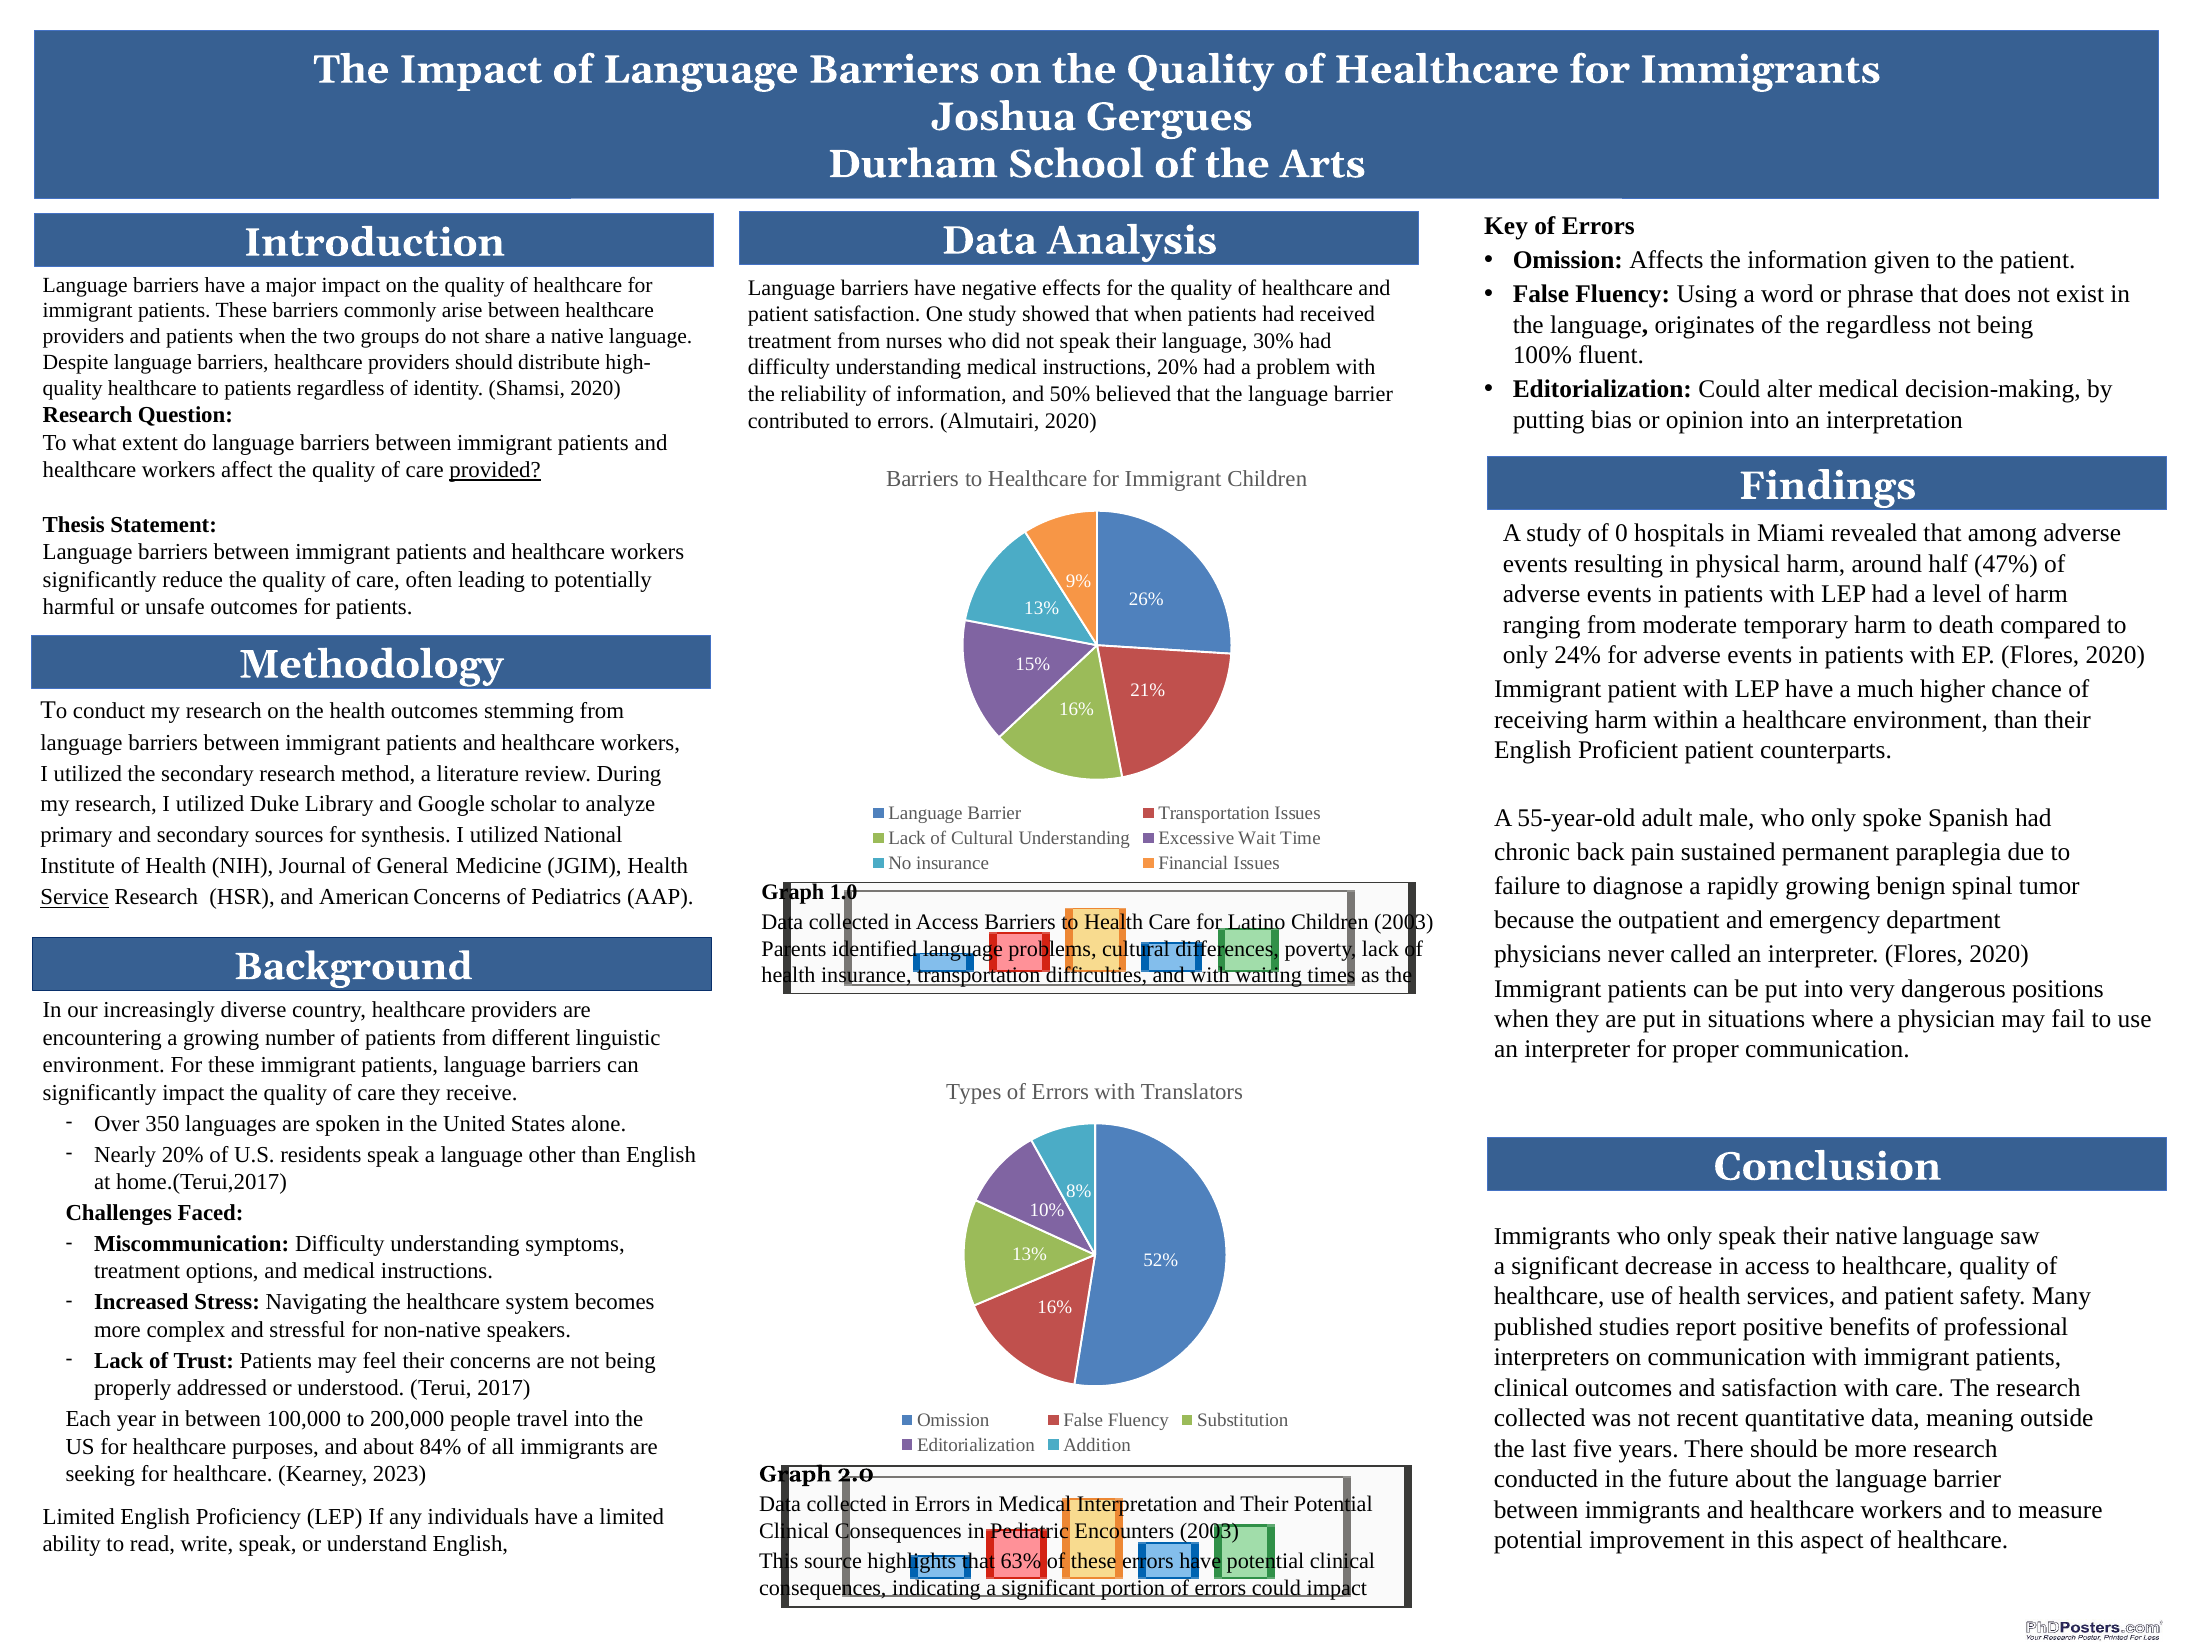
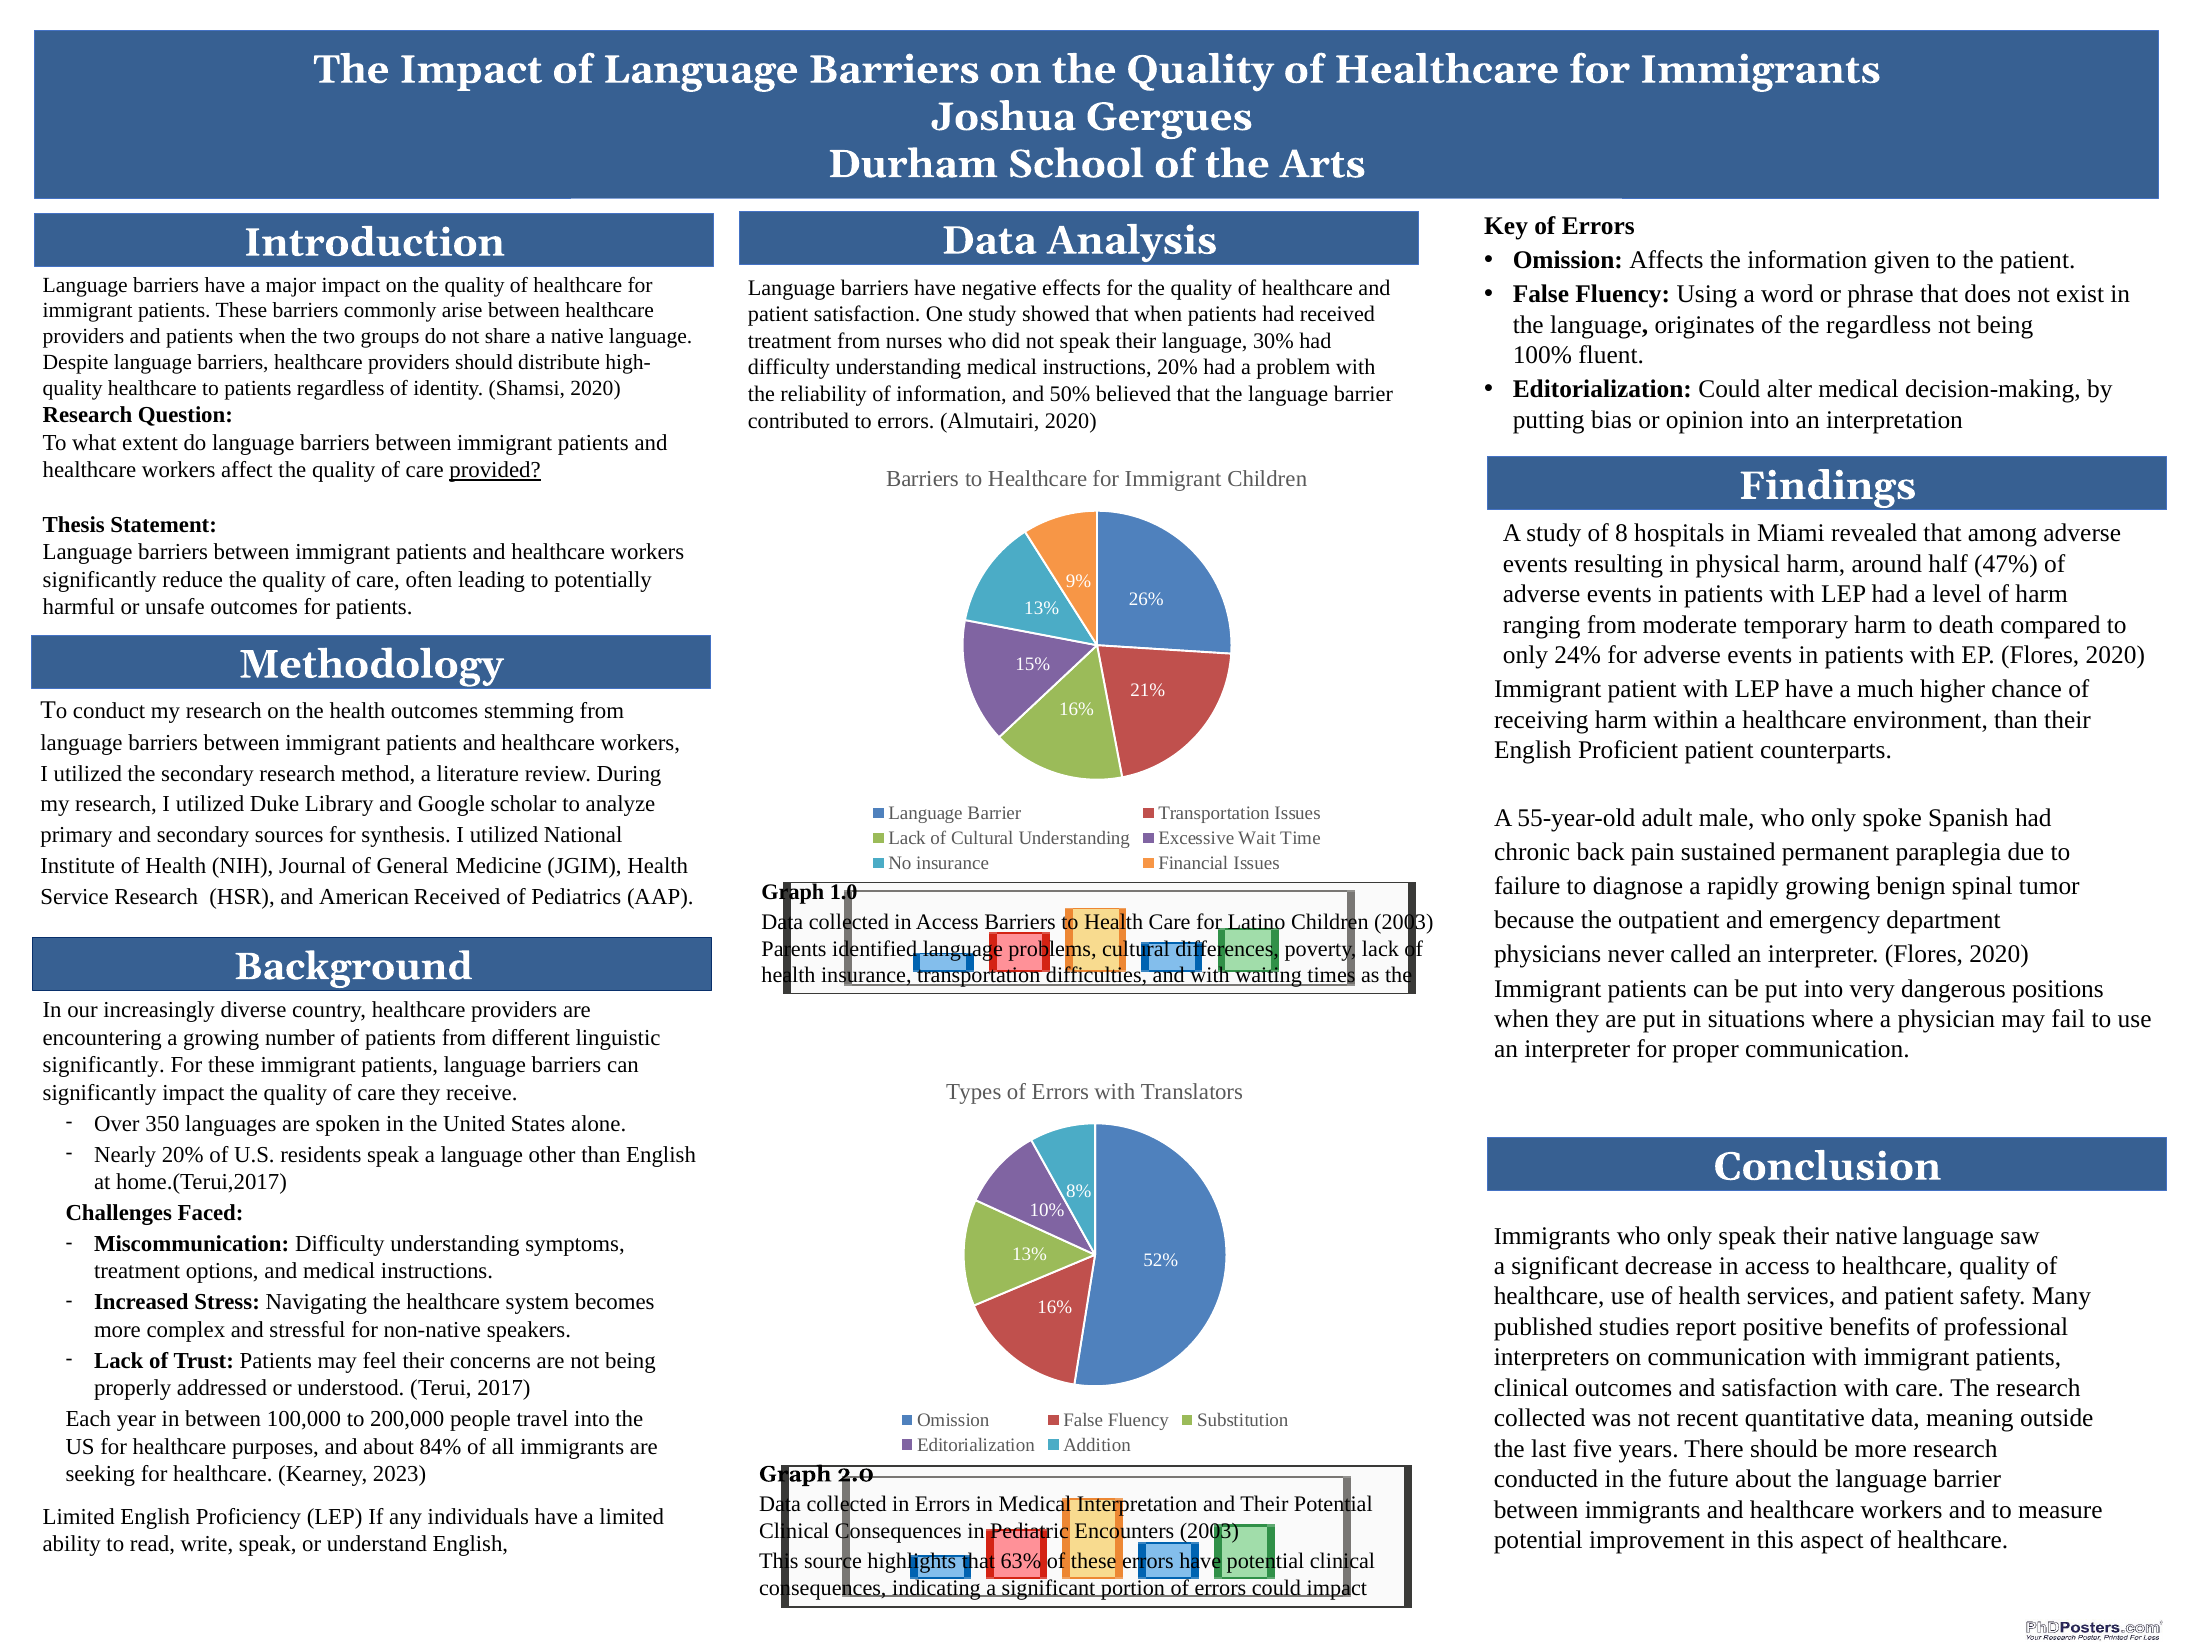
0: 0 -> 8 (1621, 533)
Service underline: present -> none (75, 897)
American Concerns: Concerns -> Received (457, 897)
environment: environment -> significantly (104, 1065)
